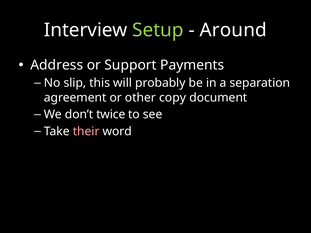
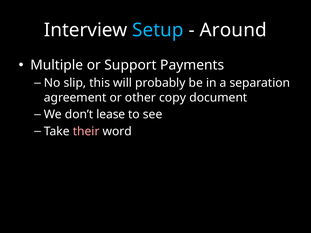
Setup colour: light green -> light blue (158, 30)
Address: Address -> Multiple (57, 65)
twice: twice -> lease (111, 115)
